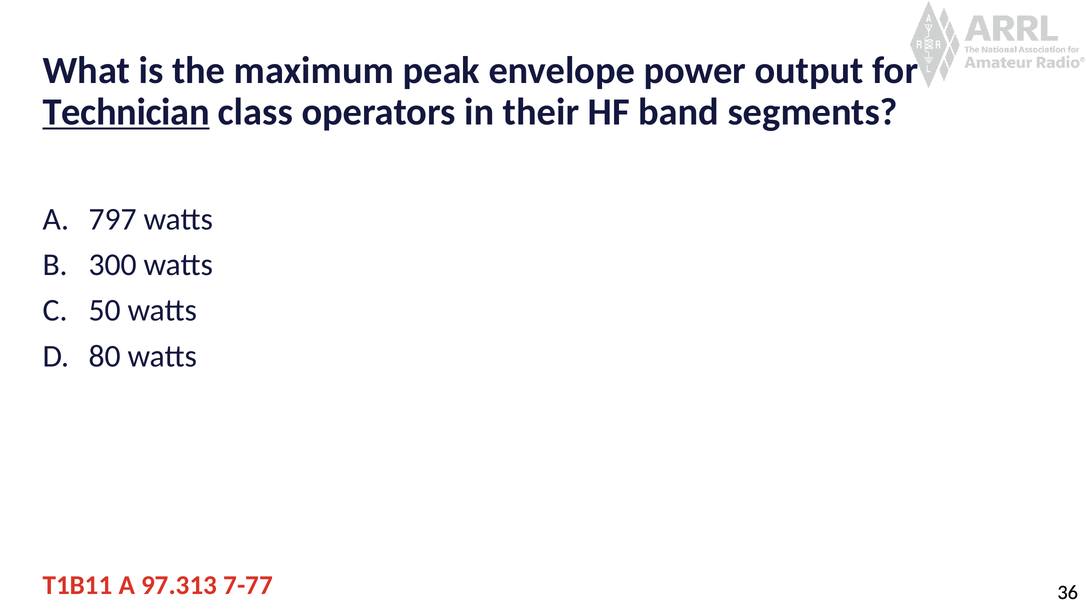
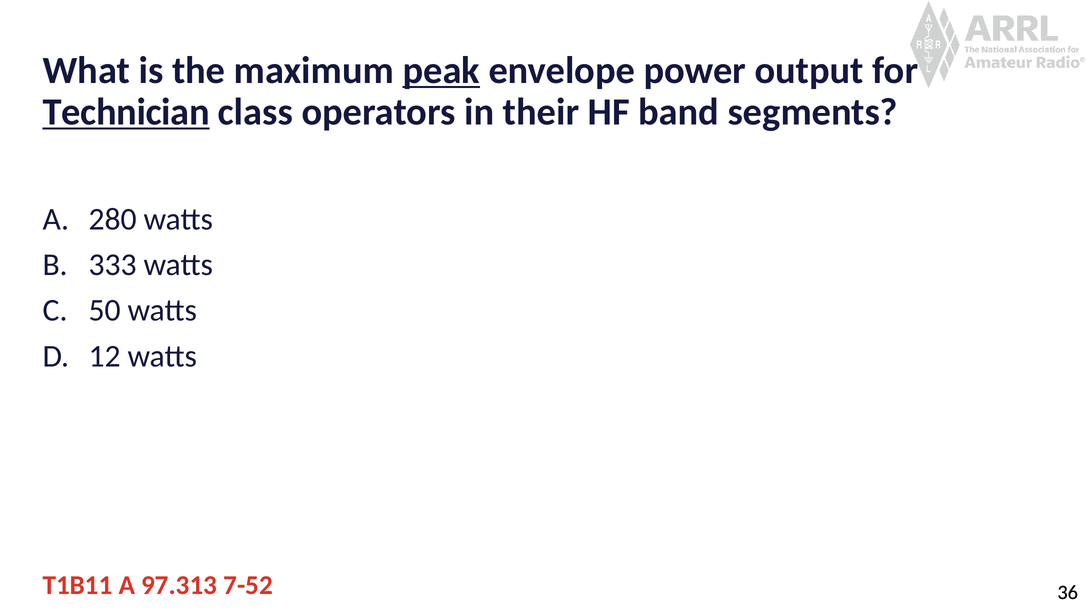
peak underline: none -> present (441, 71)
797: 797 -> 280 (113, 219)
300: 300 -> 333 (113, 265)
80: 80 -> 12 (105, 356)
7-77: 7-77 -> 7-52 (248, 585)
